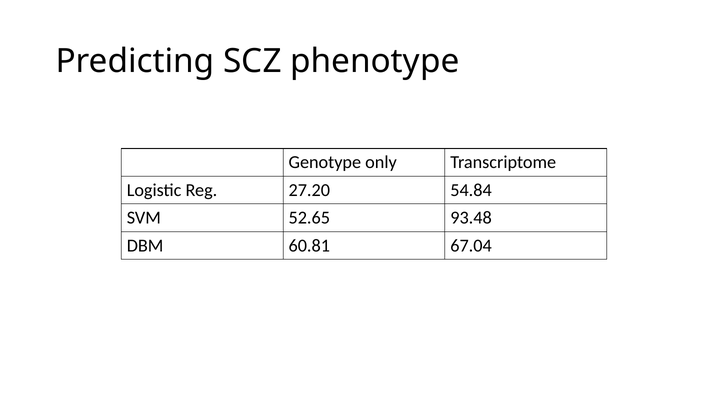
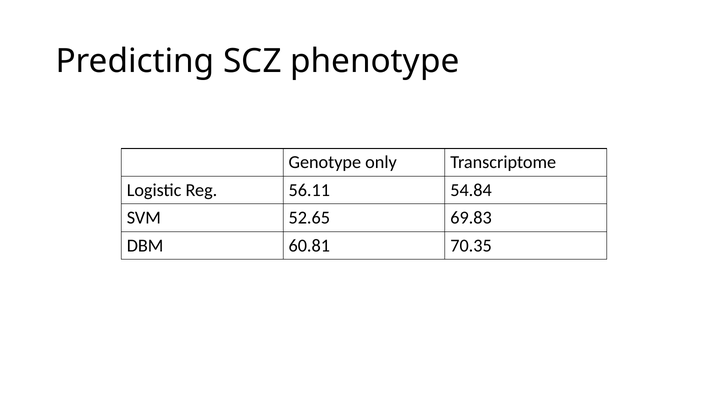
27.20: 27.20 -> 56.11 (309, 190)
93.48: 93.48 -> 69.83 (471, 218)
67.04: 67.04 -> 70.35 (471, 245)
